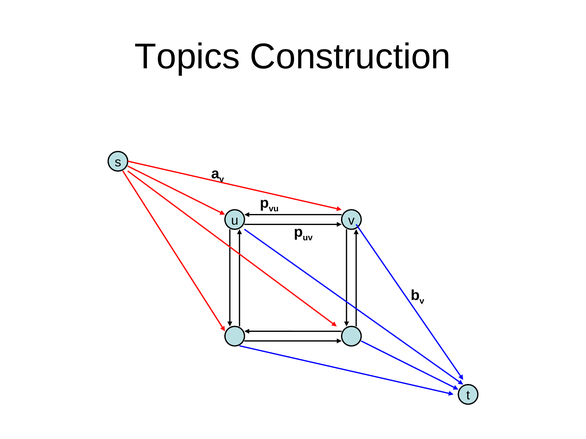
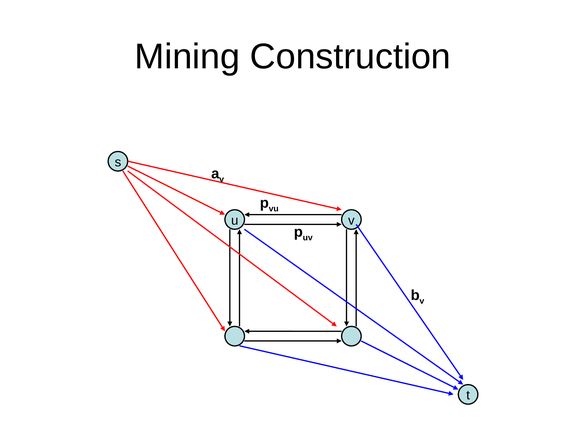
Topics: Topics -> Mining (187, 57)
